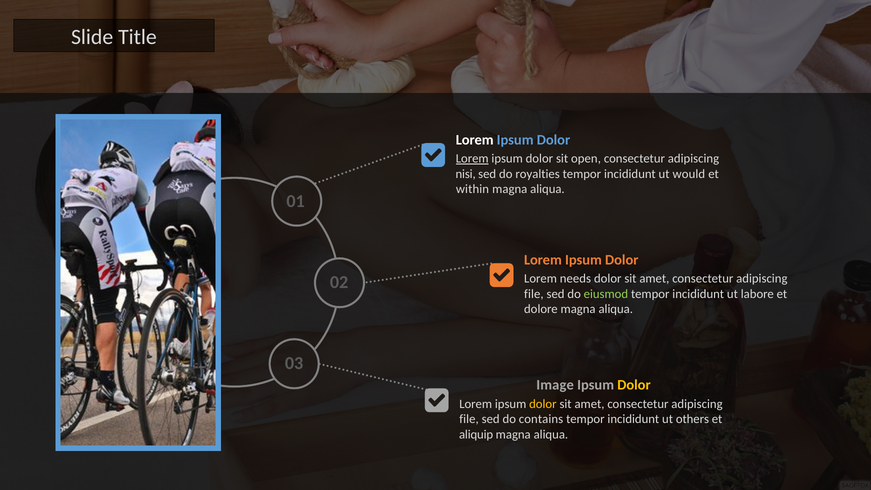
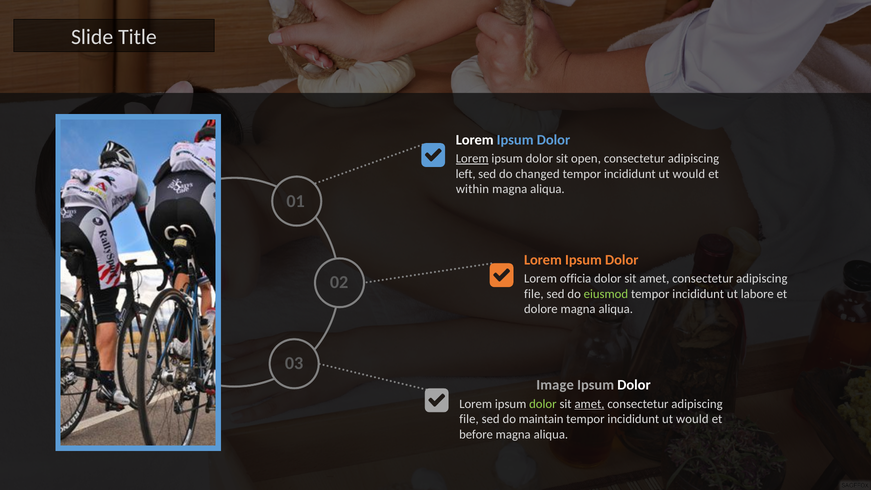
nisi: nisi -> left (466, 174)
royalties: royalties -> changed (538, 174)
needs: needs -> officia (576, 279)
Dolor colour: yellow -> white (634, 385)
dolor colour: yellow -> light green (543, 404)
amet underline: none -> present (590, 404)
contains: contains -> maintain (541, 419)
others: others -> would (692, 419)
aliquip: aliquip -> before (476, 434)
